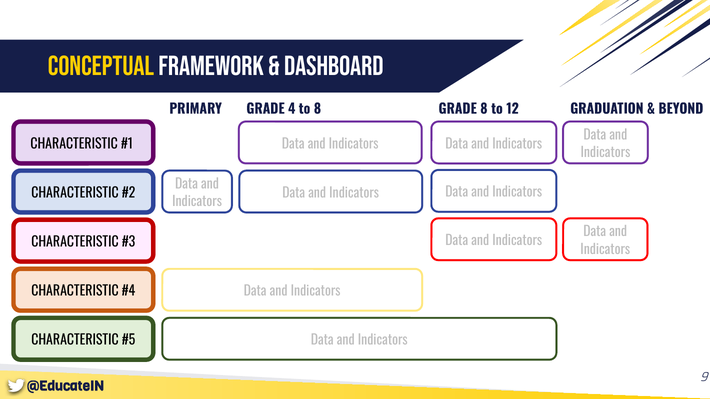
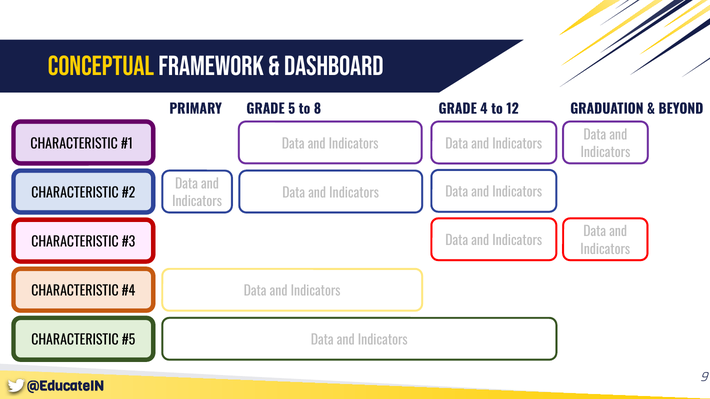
4: 4 -> 5 (292, 109)
GRADE 8: 8 -> 4 (484, 109)
